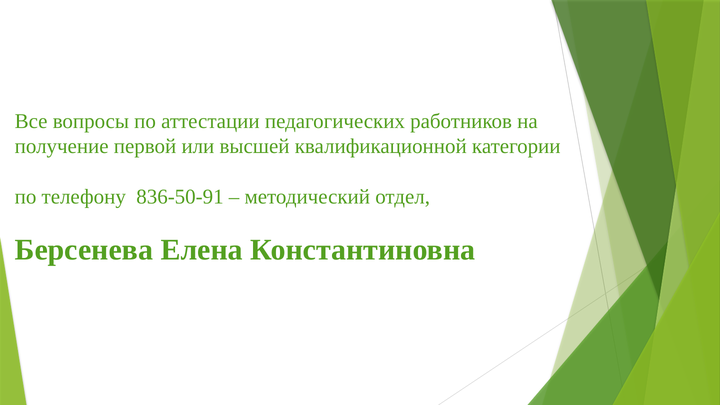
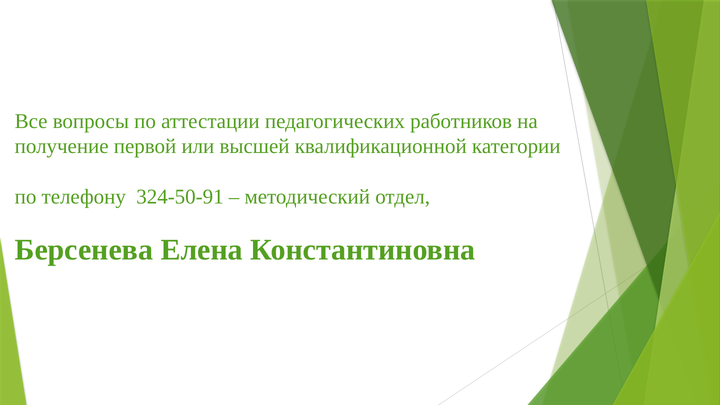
836-50-91: 836-50-91 -> 324-50-91 (180, 197)
